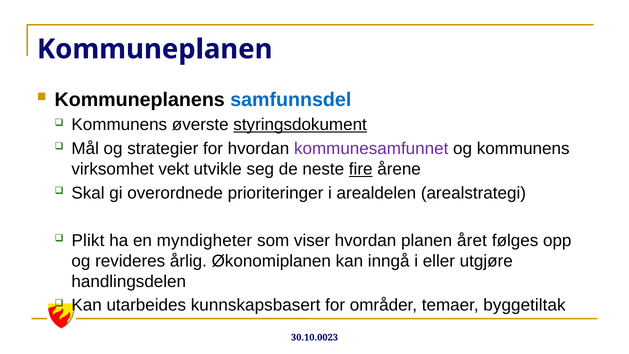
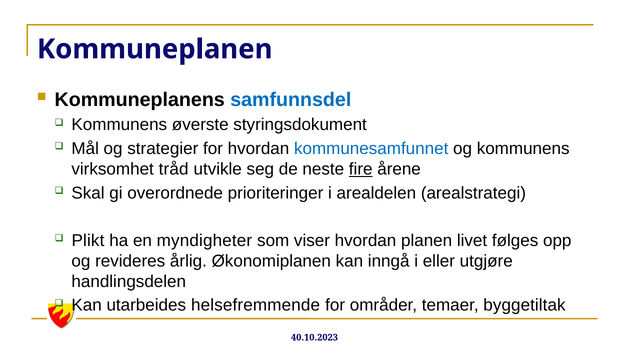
styringsdokument underline: present -> none (300, 125)
kommunesamfunnet colour: purple -> blue (371, 149)
vekt: vekt -> tråd (174, 169)
året: året -> livet (472, 241)
kunnskapsbasert: kunnskapsbasert -> helsefremmende (256, 305)
30.10.0023: 30.10.0023 -> 40.10.2023 (314, 337)
